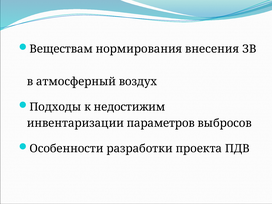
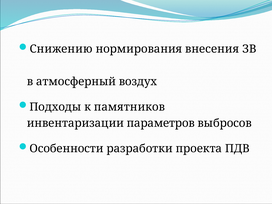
Веществам: Веществам -> Снижению (61, 49)
недостижим: недостижим -> памятников (129, 107)
